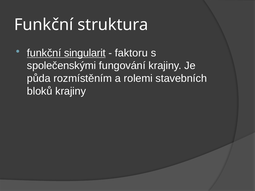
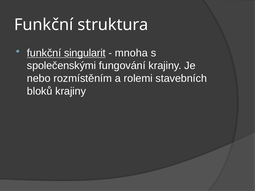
faktoru: faktoru -> mnoha (131, 53)
půda: půda -> nebo (39, 79)
